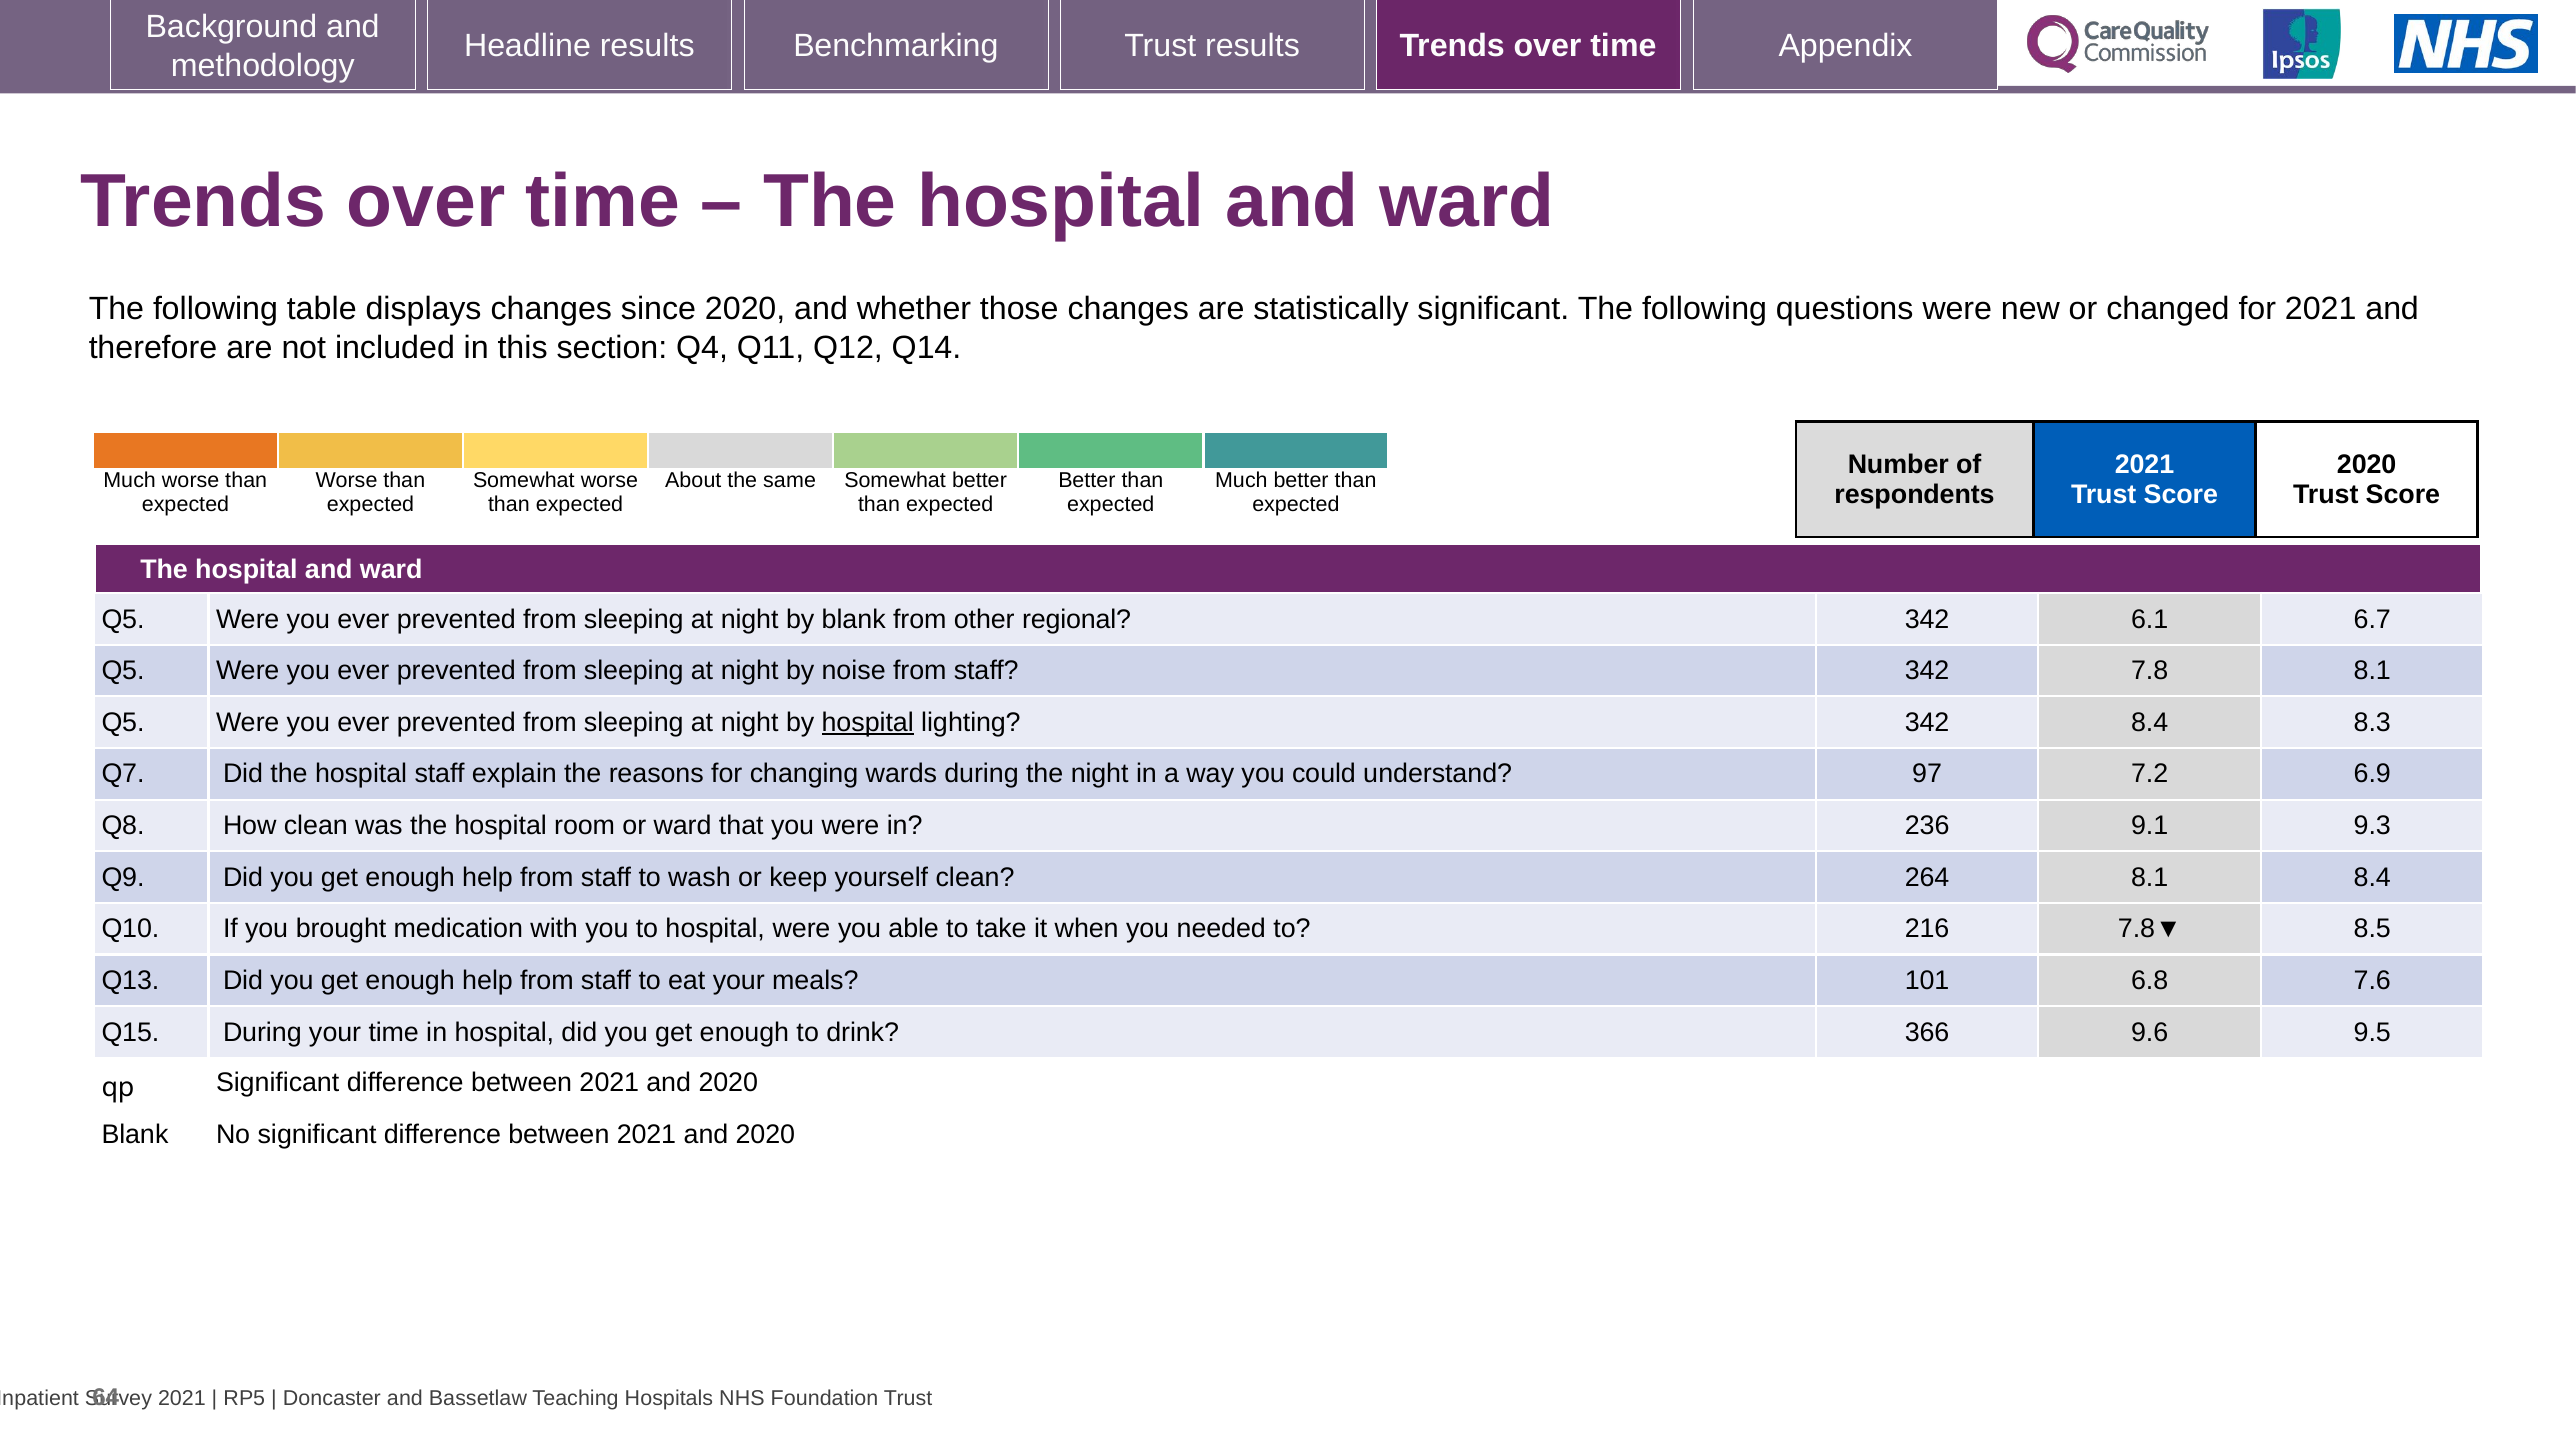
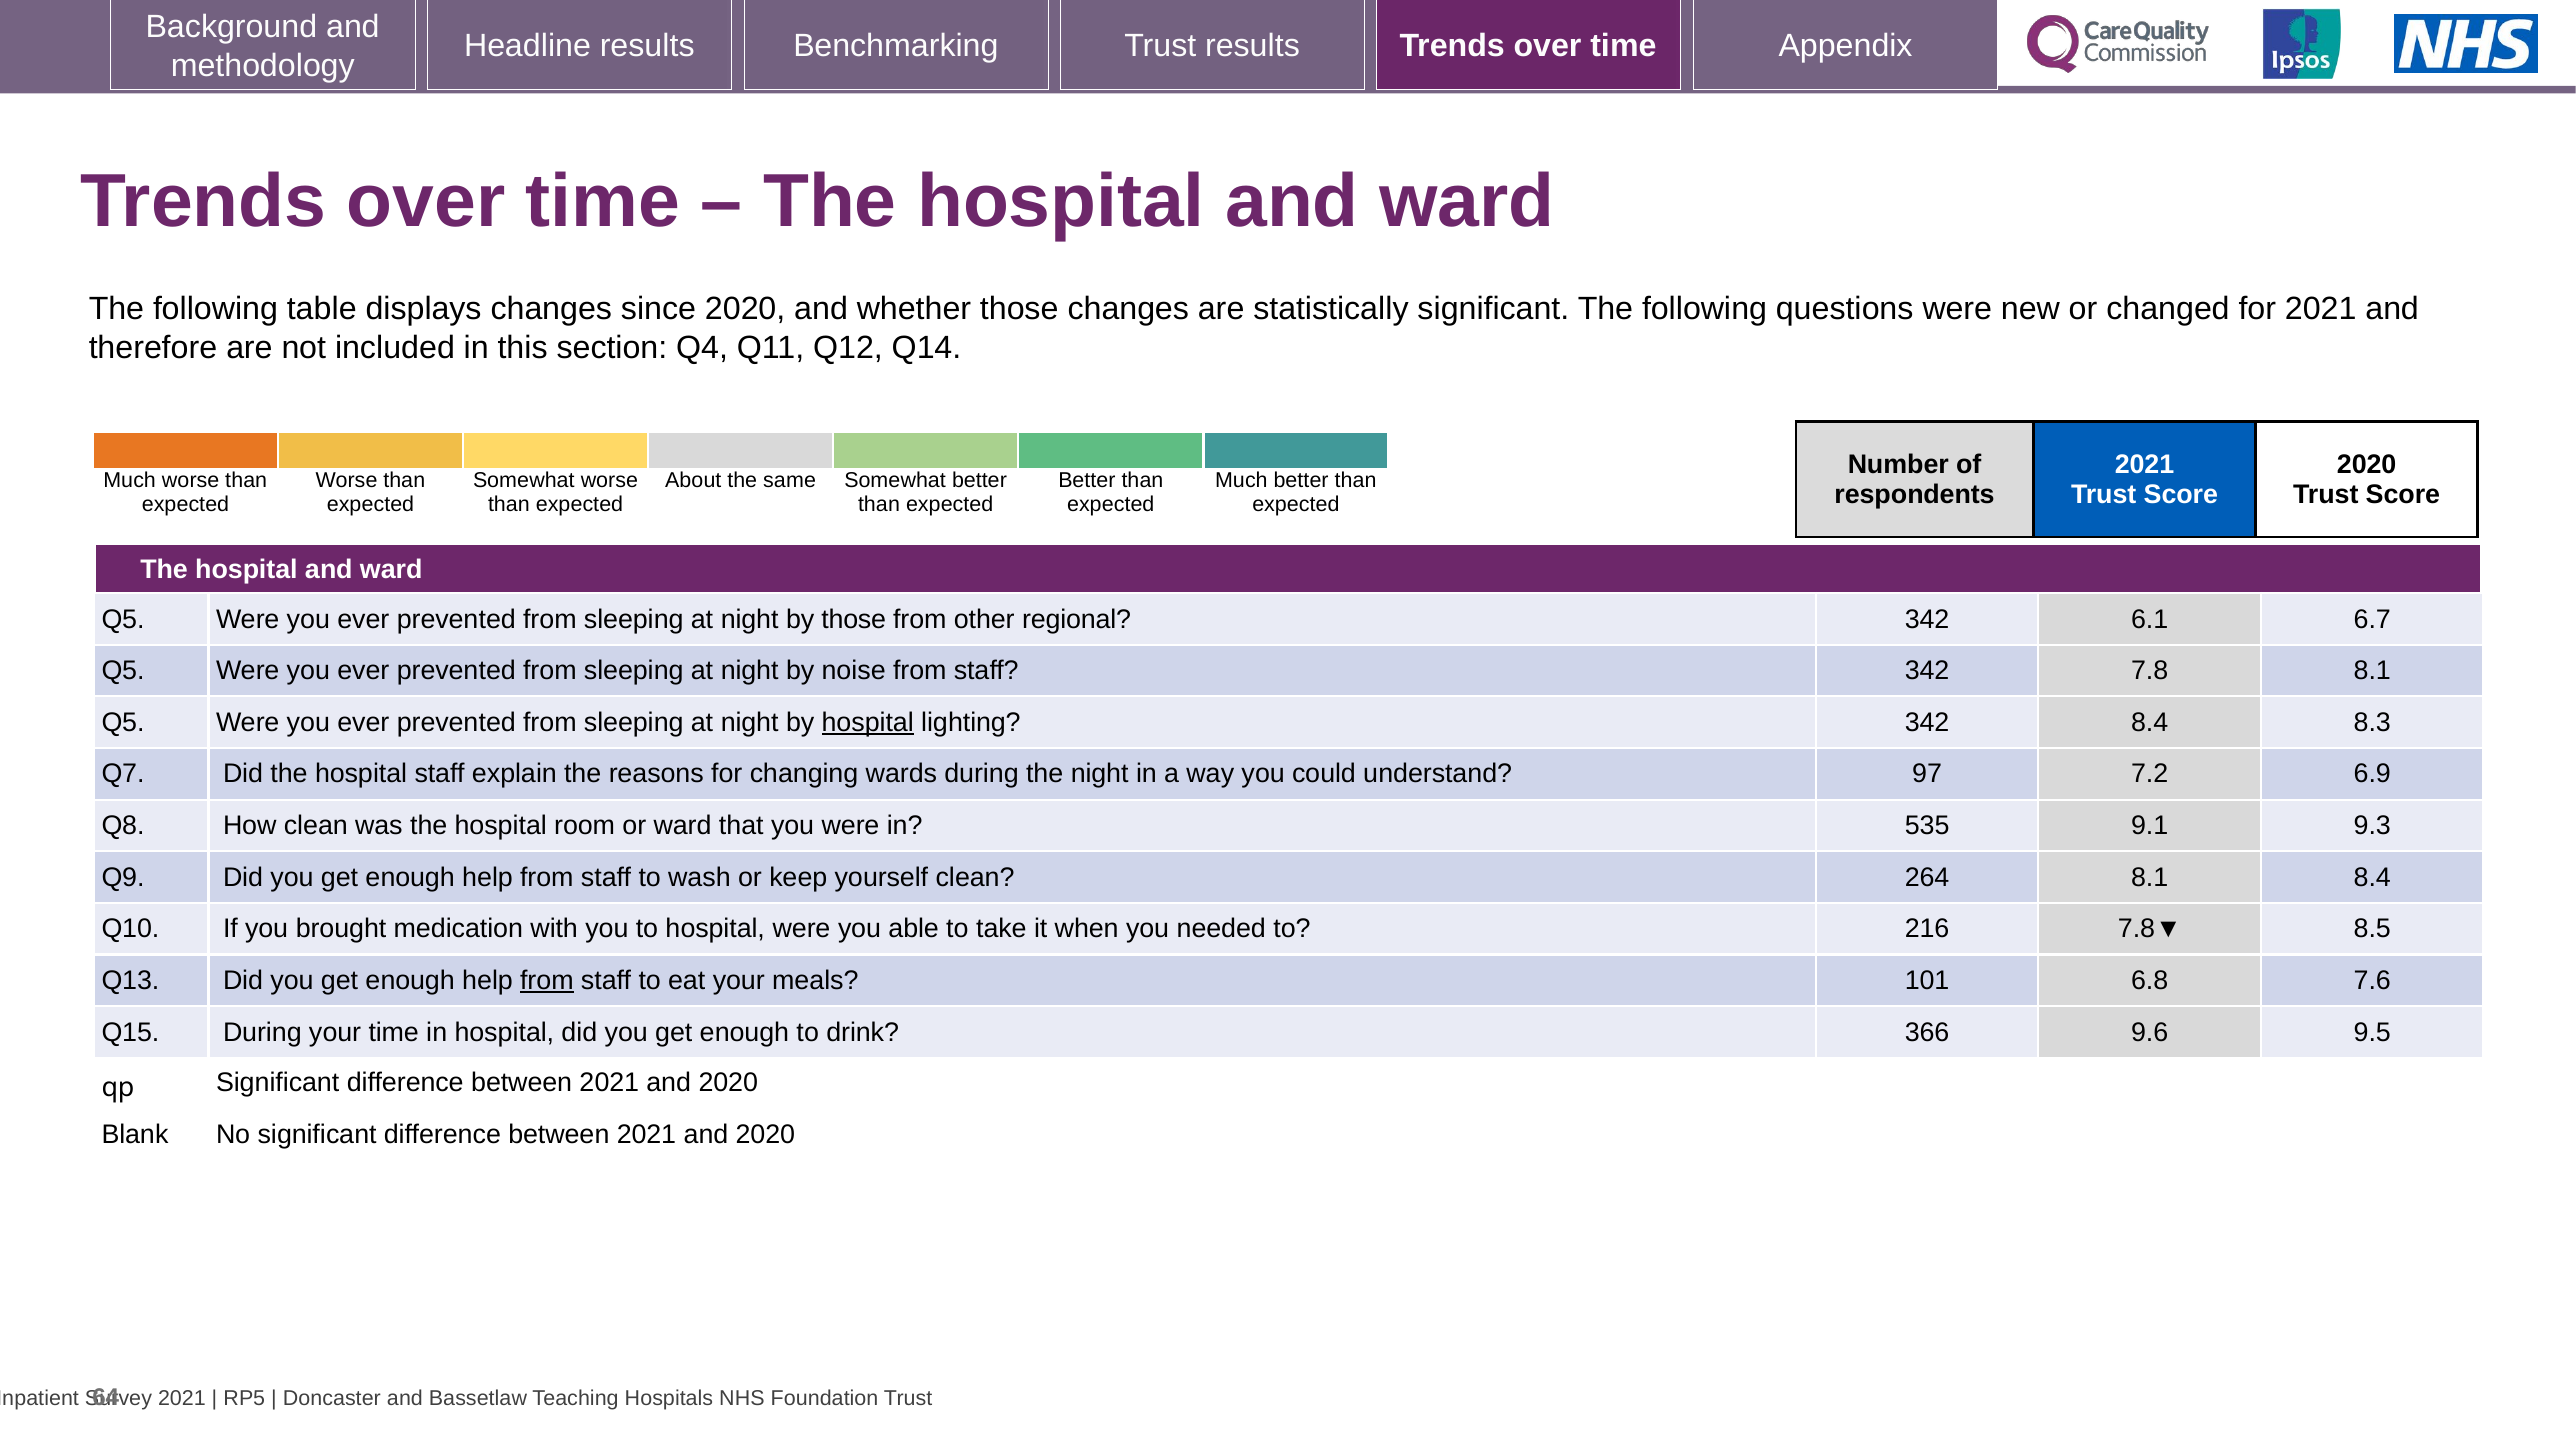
by blank: blank -> those (854, 619)
236: 236 -> 535 (1927, 826)
from underline: none -> present (547, 981)
